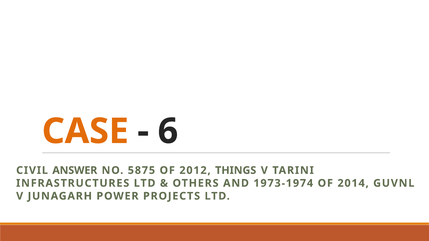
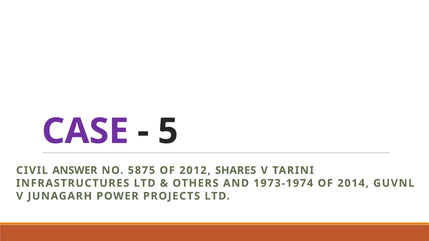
CASE colour: orange -> purple (85, 131)
6: 6 -> 5 (168, 131)
THINGS: THINGS -> SHARES (236, 171)
